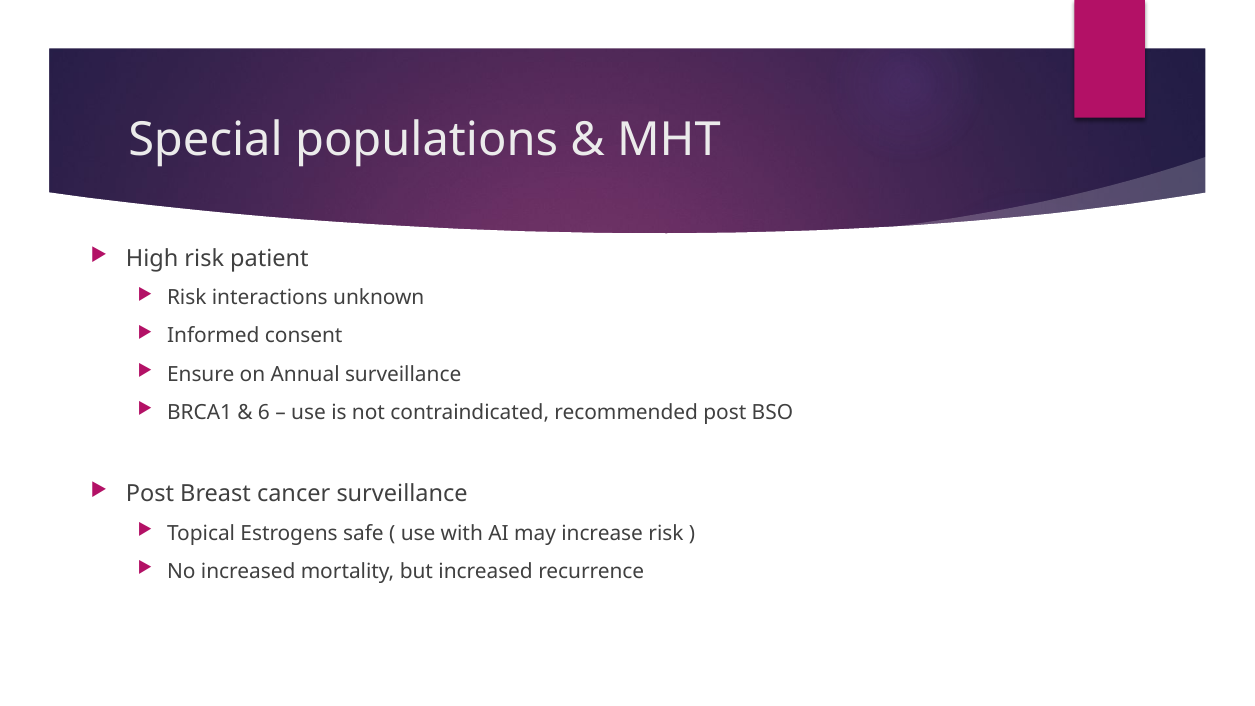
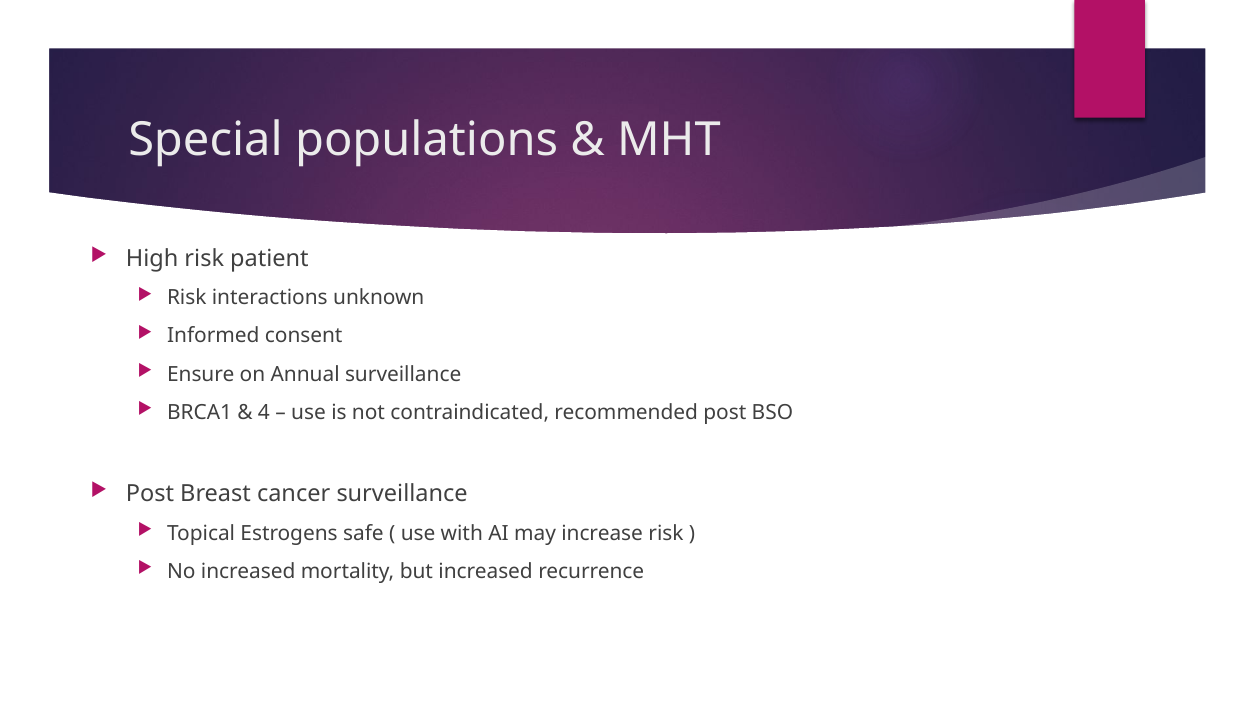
6: 6 -> 4 (264, 412)
